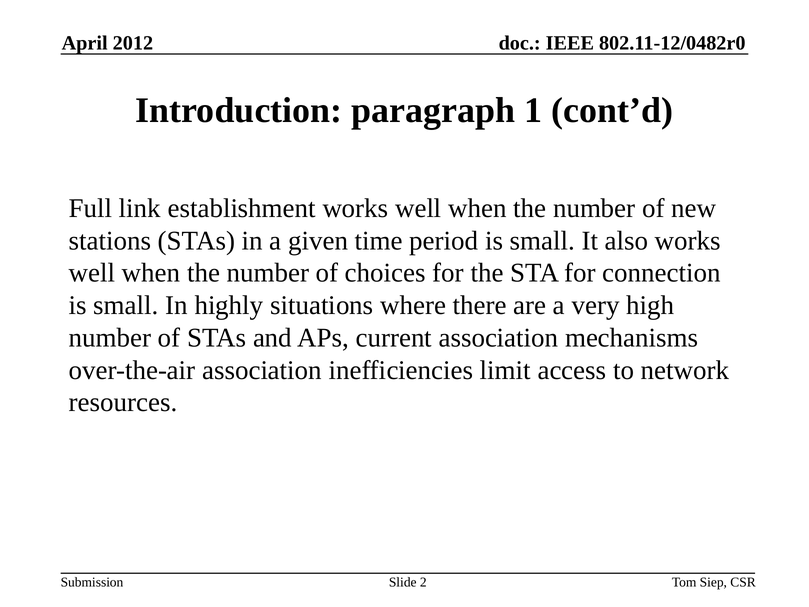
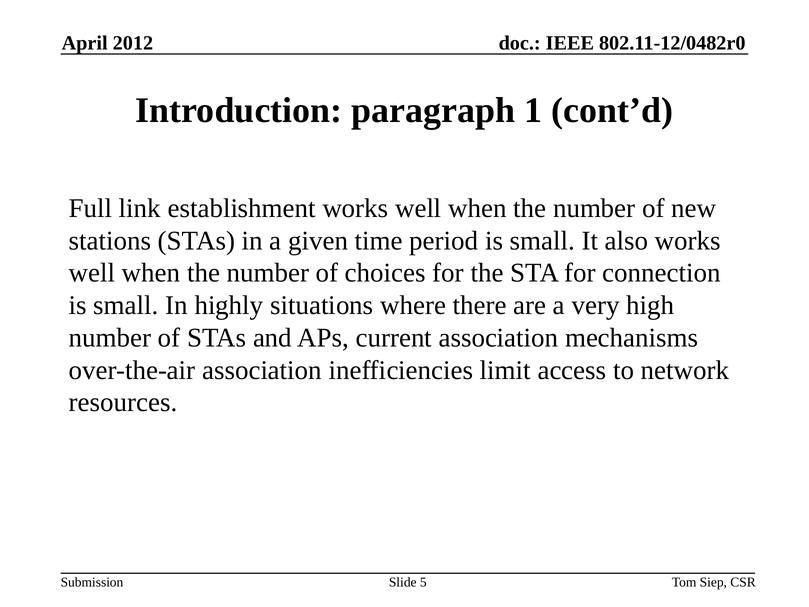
2: 2 -> 5 (423, 582)
